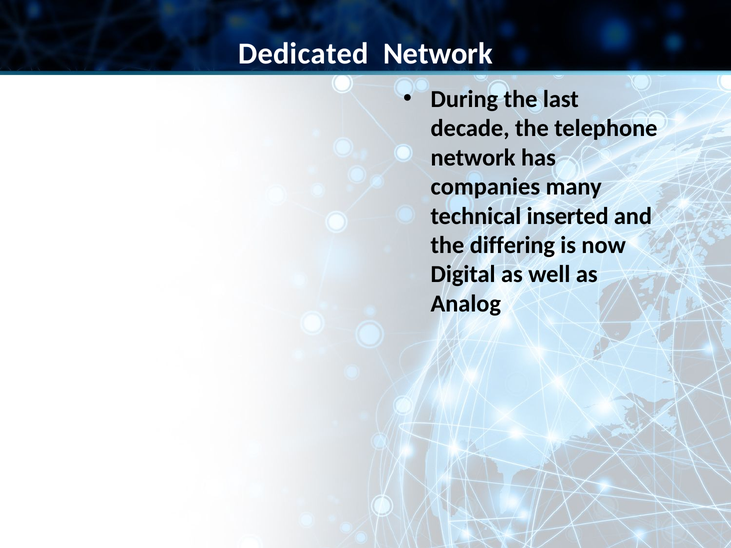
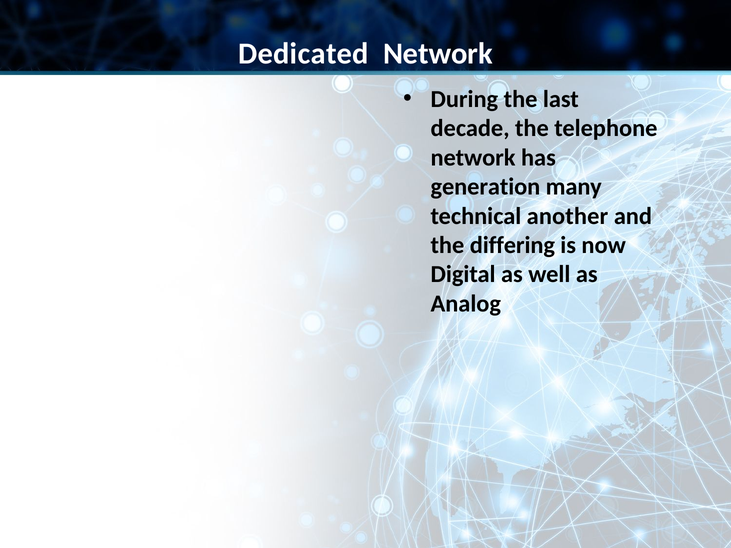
companies: companies -> generation (485, 187)
inserted: inserted -> another (567, 216)
